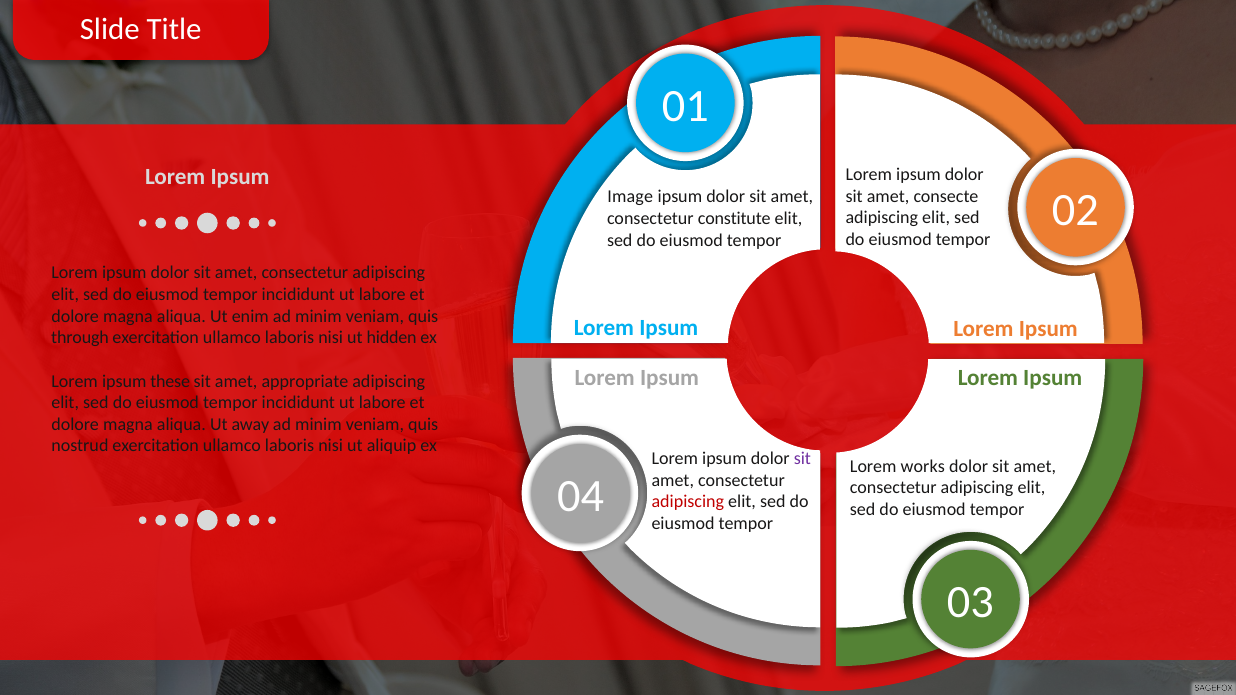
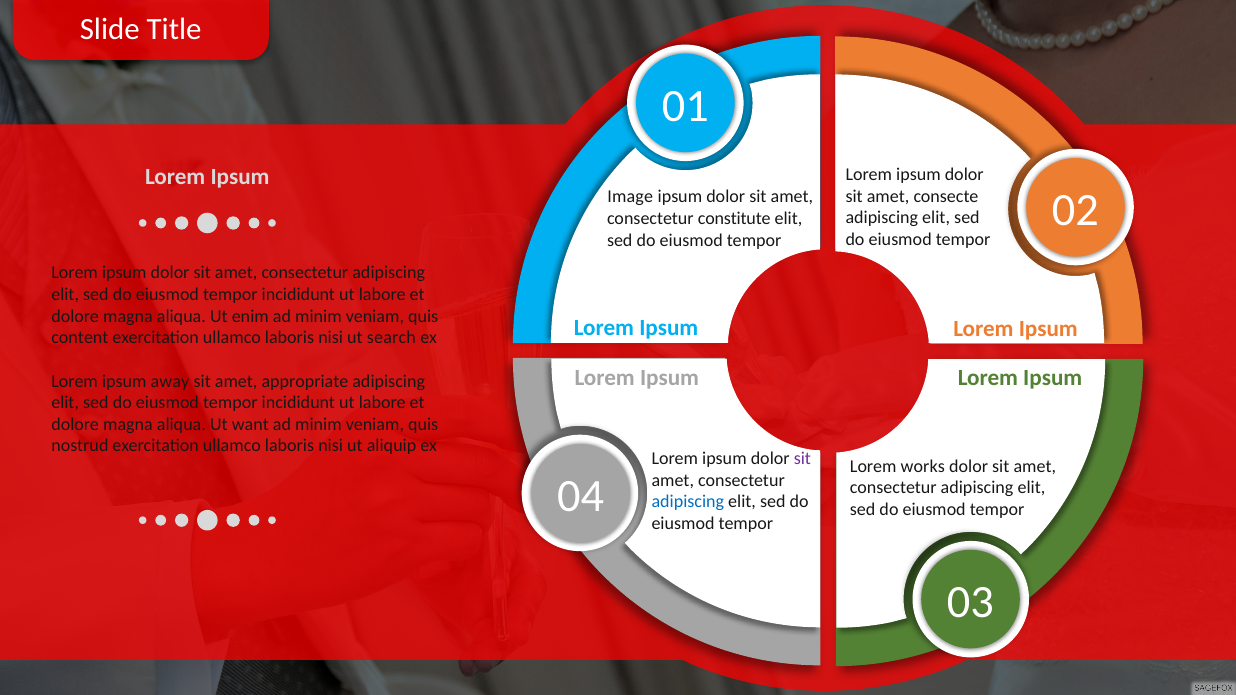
through: through -> content (80, 338)
hidden: hidden -> search (391, 338)
these: these -> away (170, 381)
away: away -> want (250, 425)
adipiscing colour: red -> blue (688, 502)
